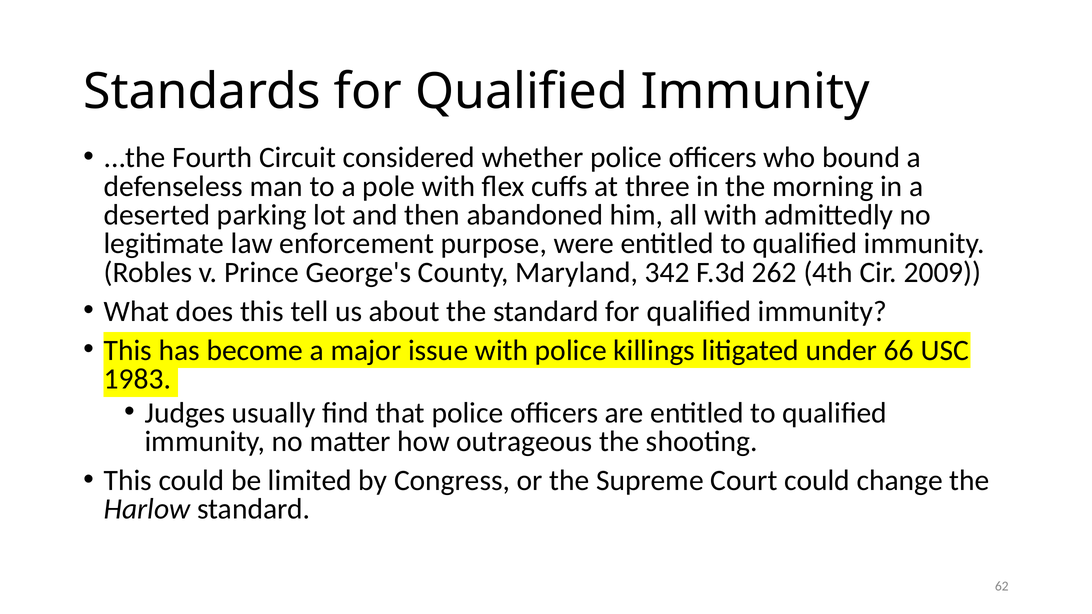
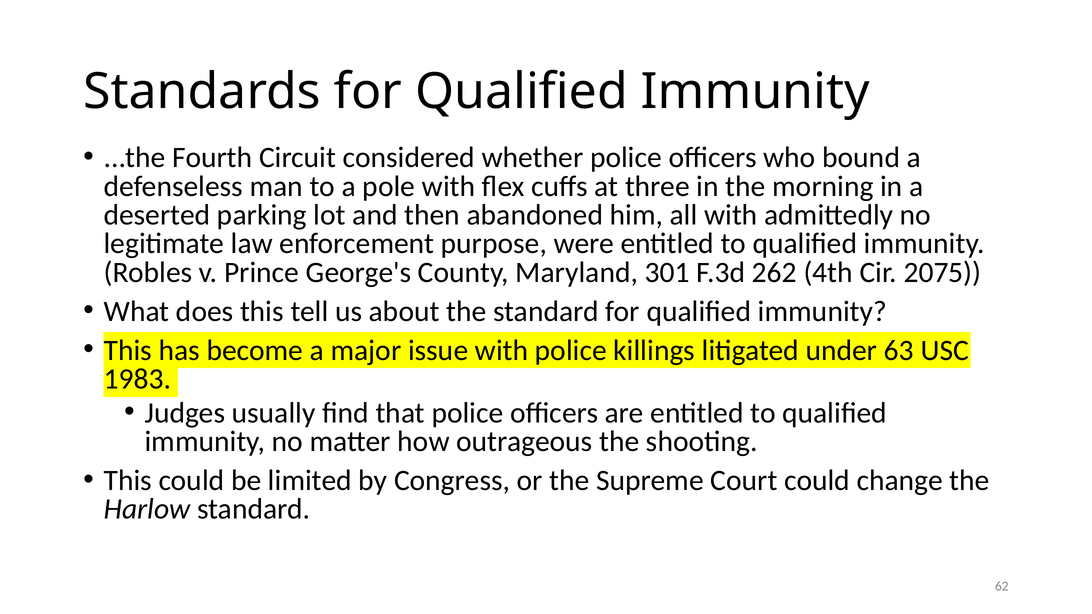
342: 342 -> 301 (667, 273)
2009: 2009 -> 2075 (942, 273)
66: 66 -> 63 (899, 350)
